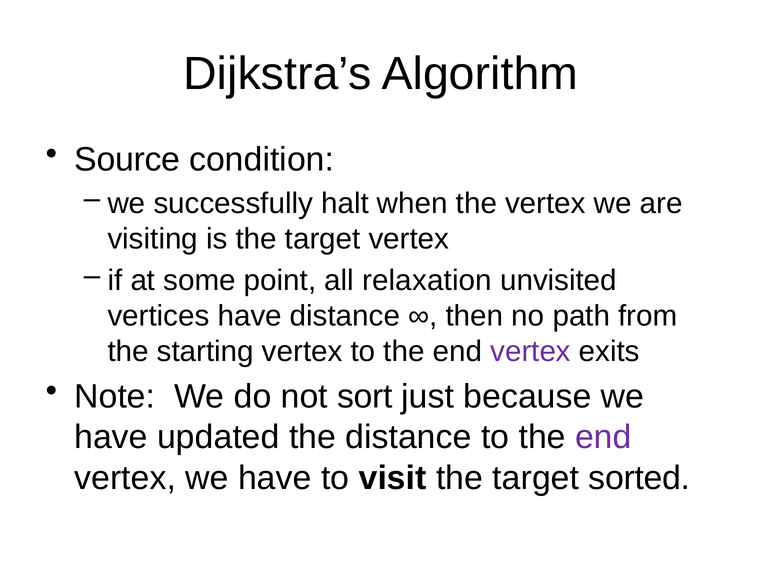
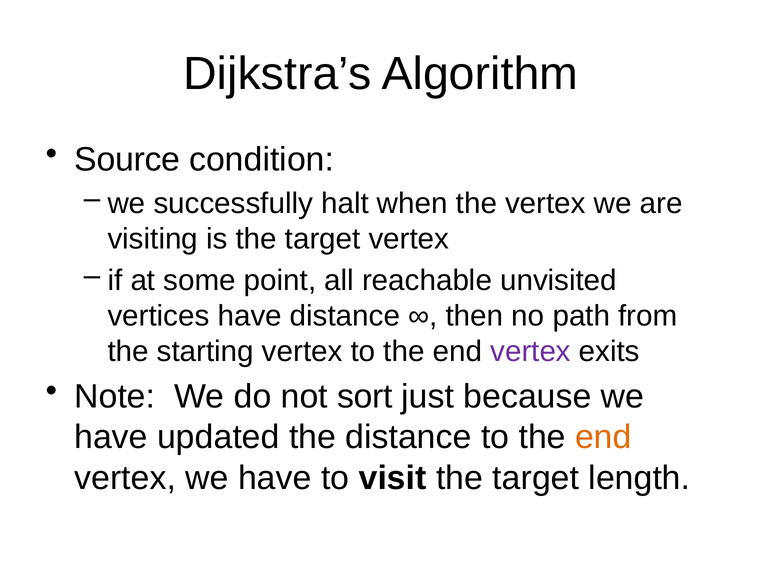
relaxation: relaxation -> reachable (427, 281)
end colour: purple -> orange (603, 438)
sorted: sorted -> length (639, 478)
